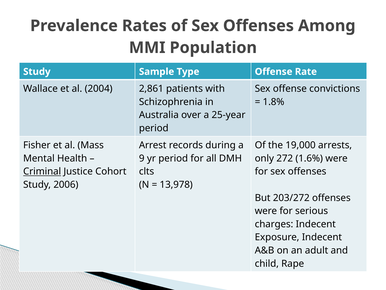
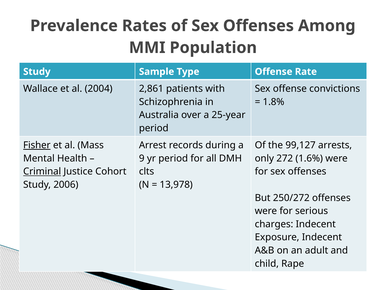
Fisher underline: none -> present (37, 145)
19,000: 19,000 -> 99,127 (301, 145)
203/272: 203/272 -> 250/272 (291, 197)
